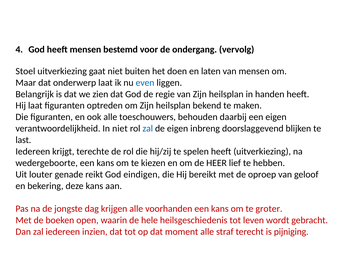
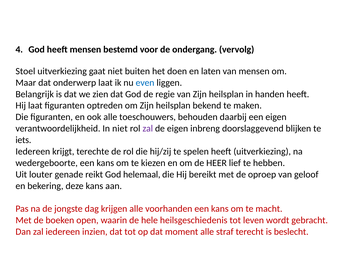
zal colour: blue -> purple (148, 128)
last: last -> iets (23, 140)
eindigen: eindigen -> helemaal (142, 174)
groter: groter -> macht (269, 208)
pijniging: pijniging -> beslecht (291, 231)
